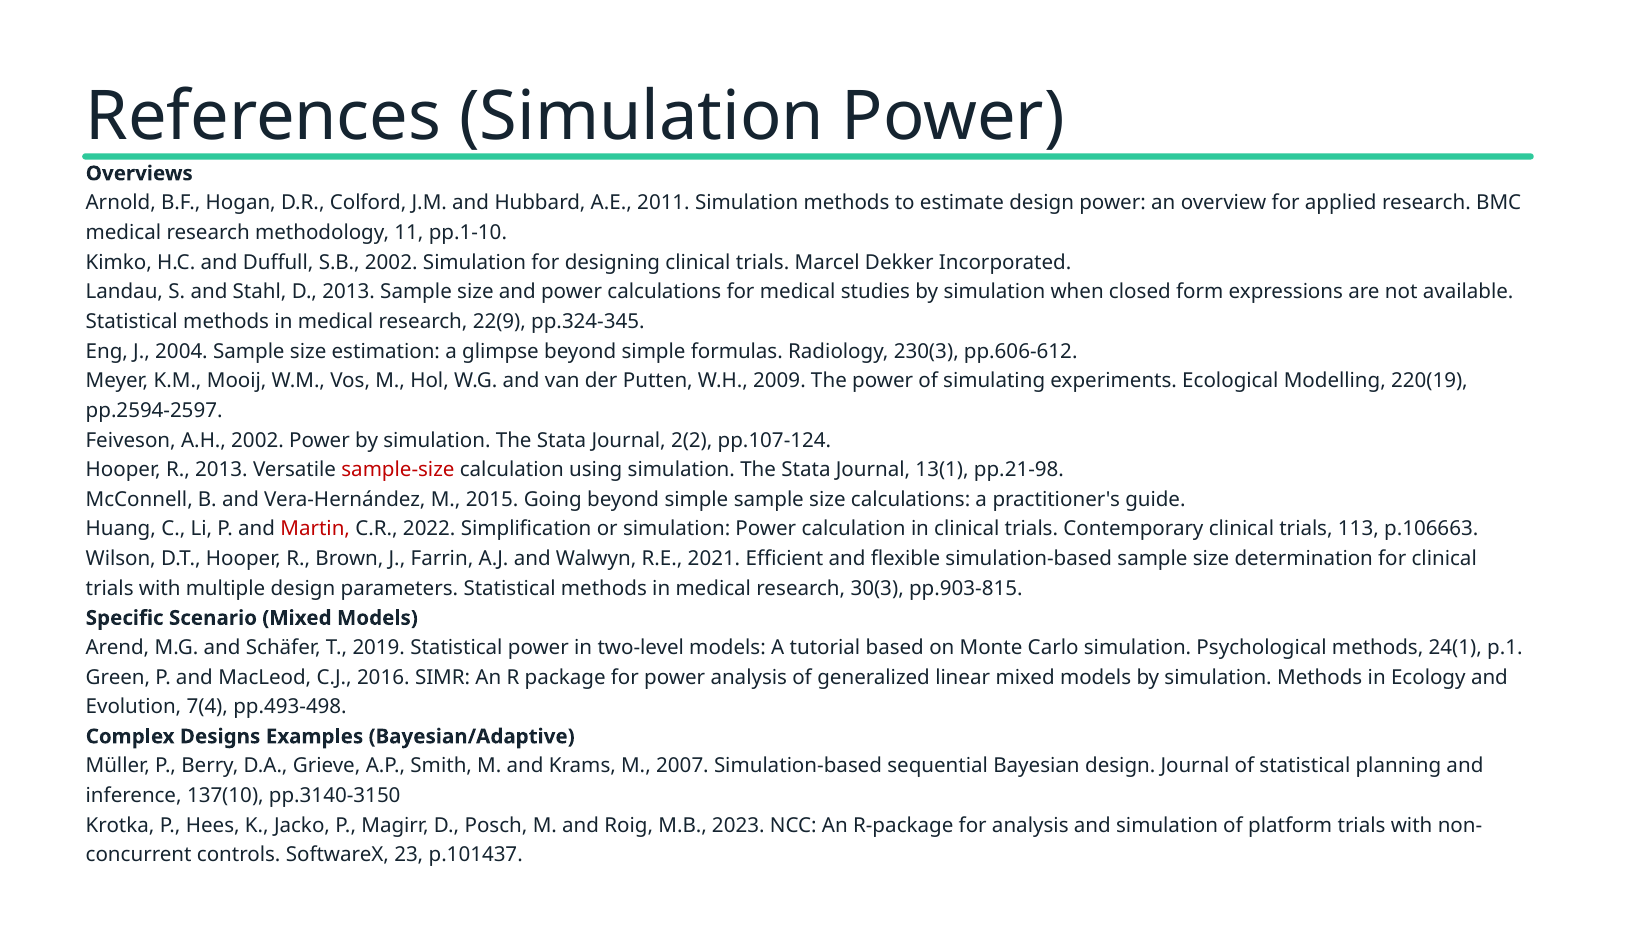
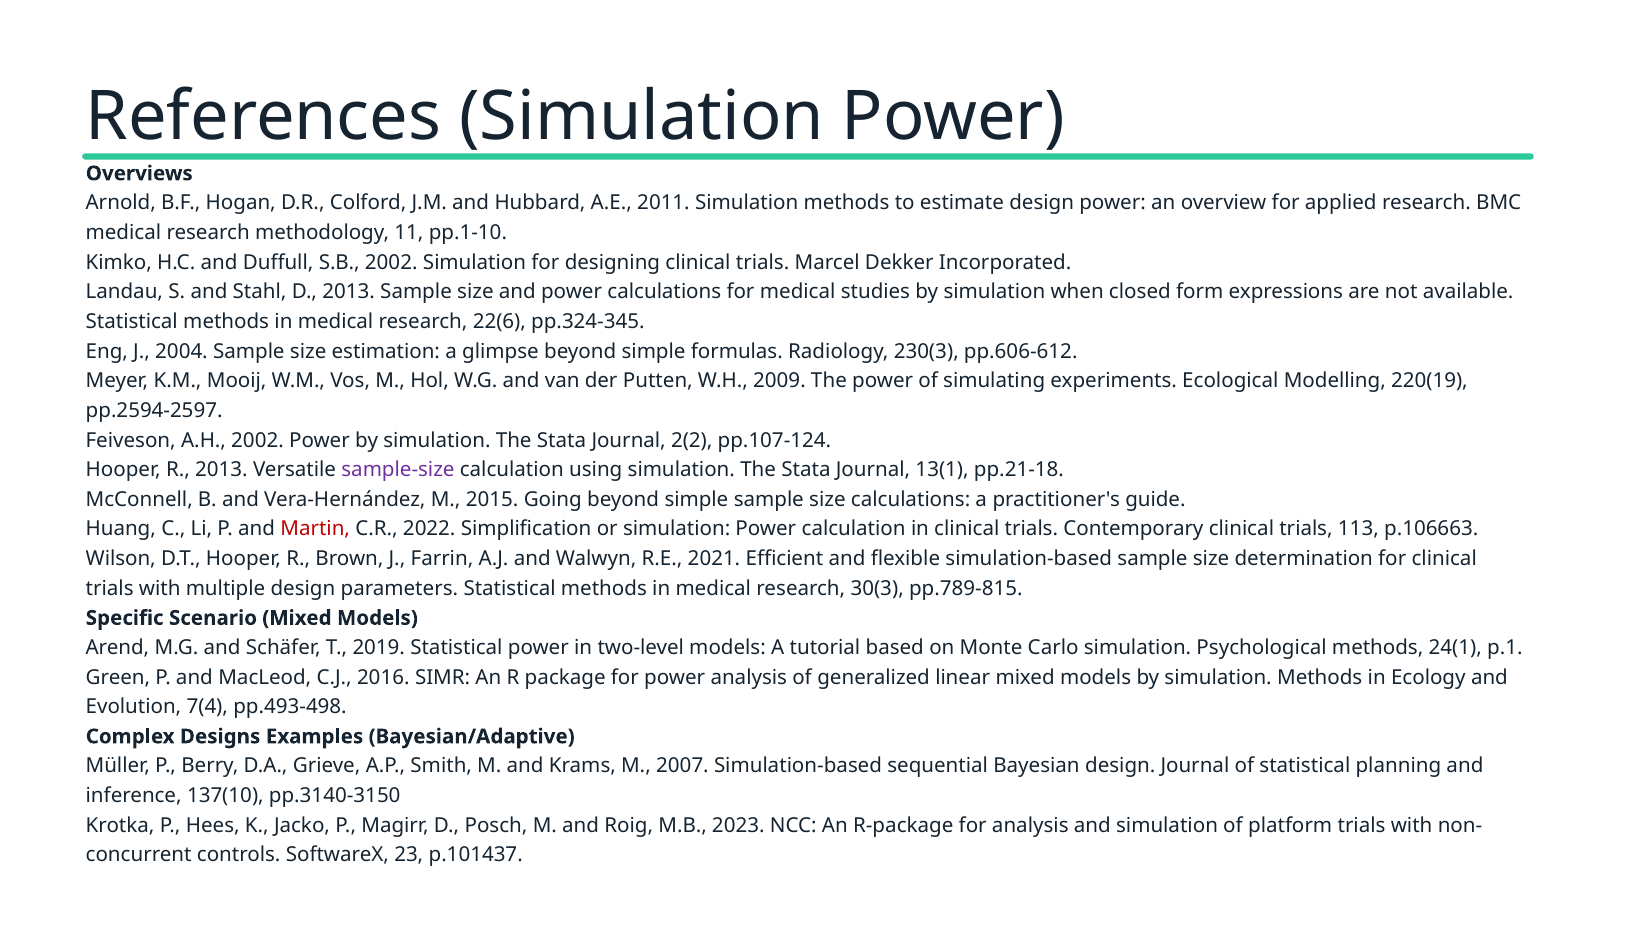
22(9: 22(9 -> 22(6 (499, 321)
sample-size colour: red -> purple (398, 470)
pp.21-98: pp.21-98 -> pp.21-18 (1019, 470)
pp.903-815: pp.903-815 -> pp.789-815 (966, 588)
